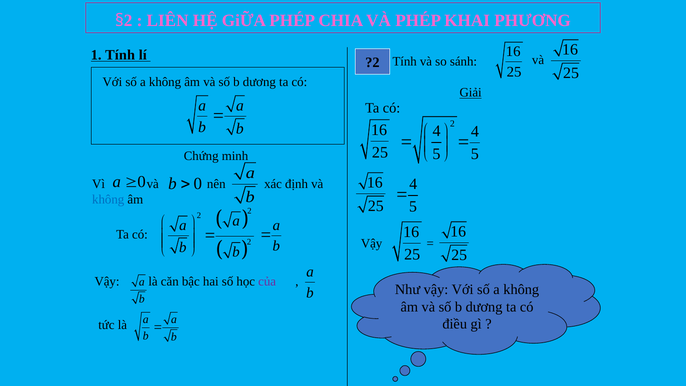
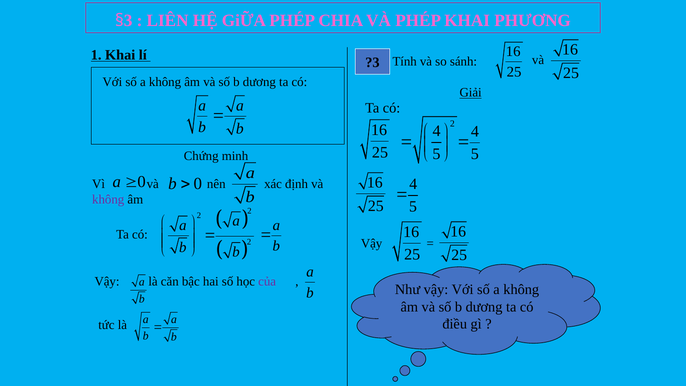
2: 2 -> 3 (128, 21)
1 Tính: Tính -> Khai (120, 55)
?2: ?2 -> ?3 (372, 63)
không colour: blue -> purple (108, 199)
